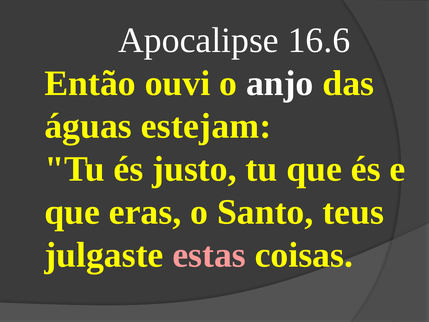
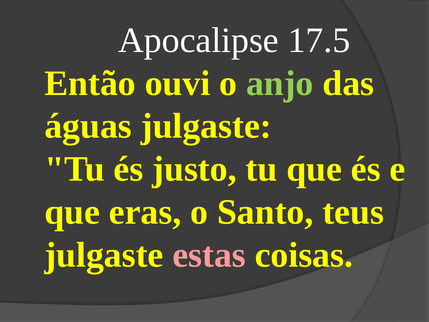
16.6: 16.6 -> 17.5 (319, 40)
anjo colour: white -> light green (280, 83)
águas estejam: estejam -> julgaste (206, 126)
